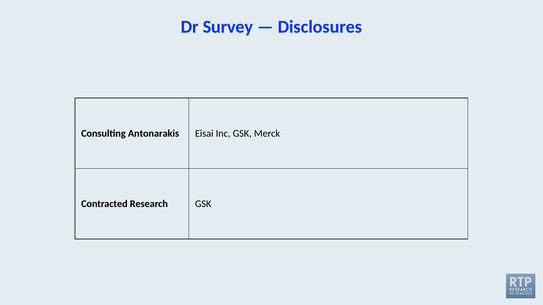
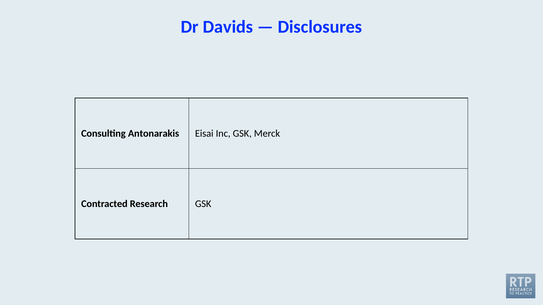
Survey: Survey -> Davids (228, 27)
